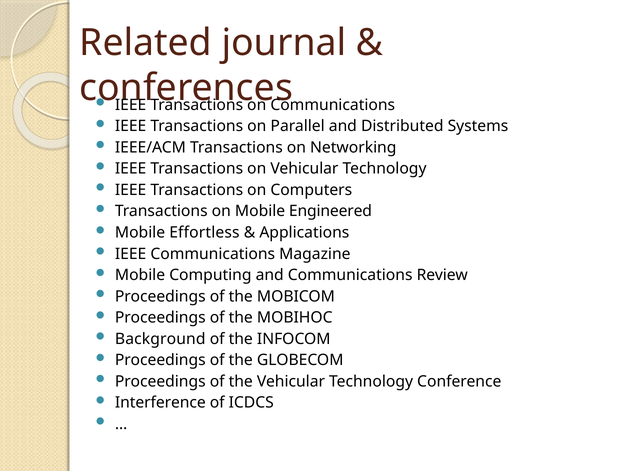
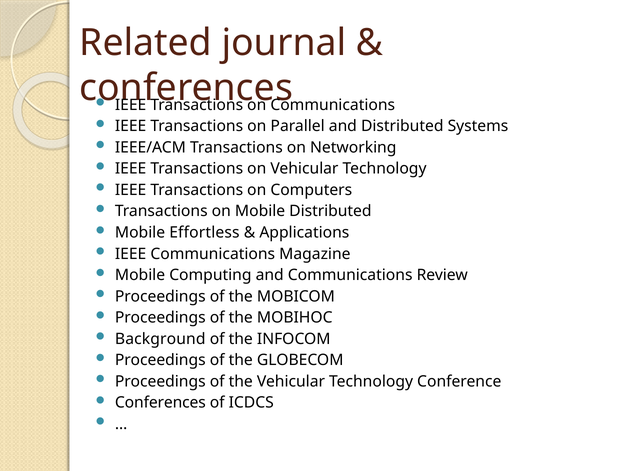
Mobile Engineered: Engineered -> Distributed (330, 211)
Interference: Interference -> Conferences (160, 402)
